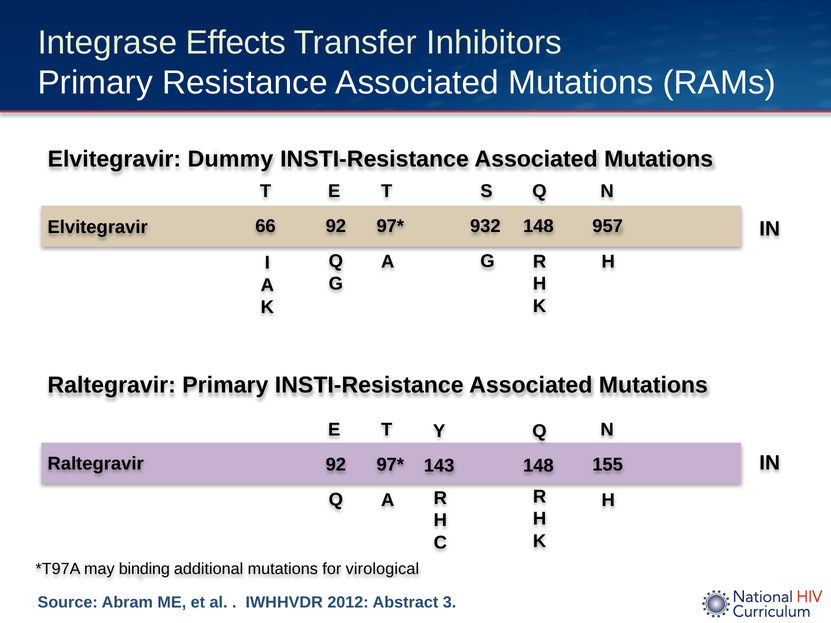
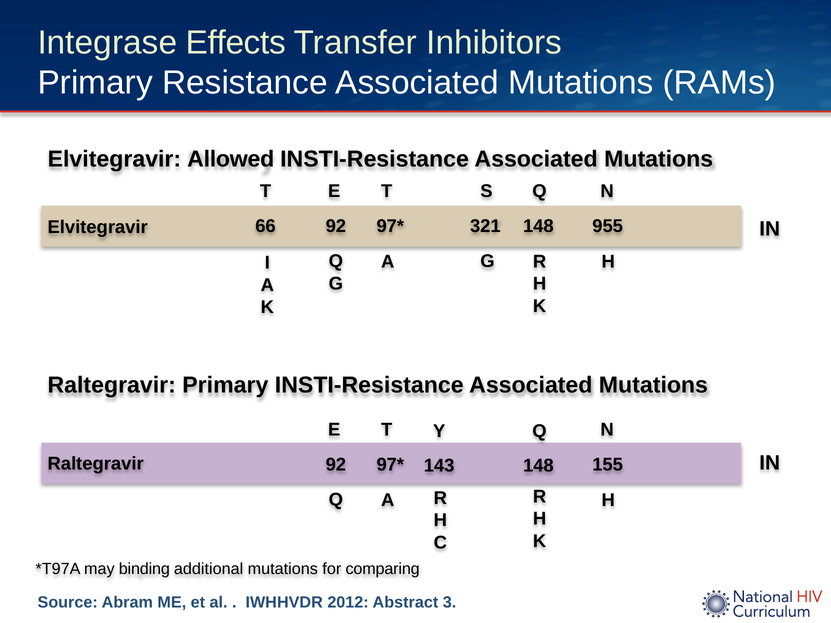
Dummy: Dummy -> Allowed (231, 159)
932: 932 -> 321 (485, 226)
957: 957 -> 955 (608, 226)
virological: virological -> comparing (383, 569)
